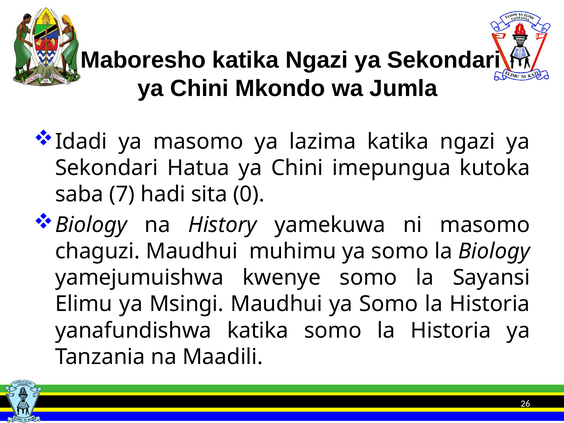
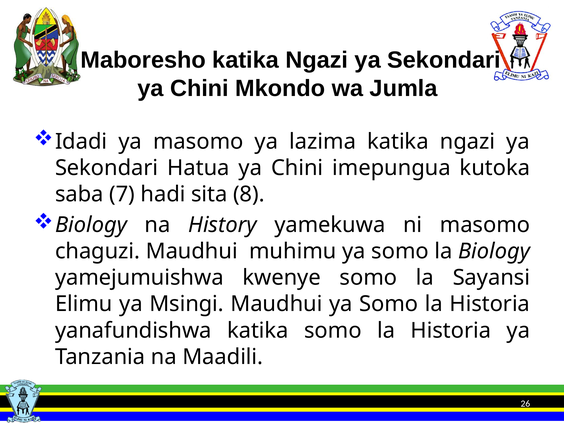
0: 0 -> 8 (249, 194)
